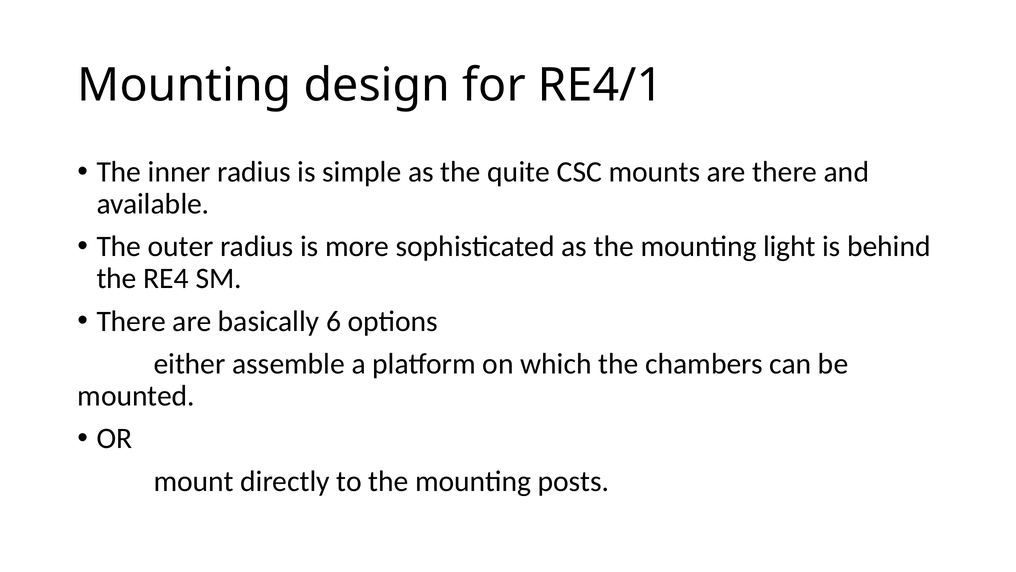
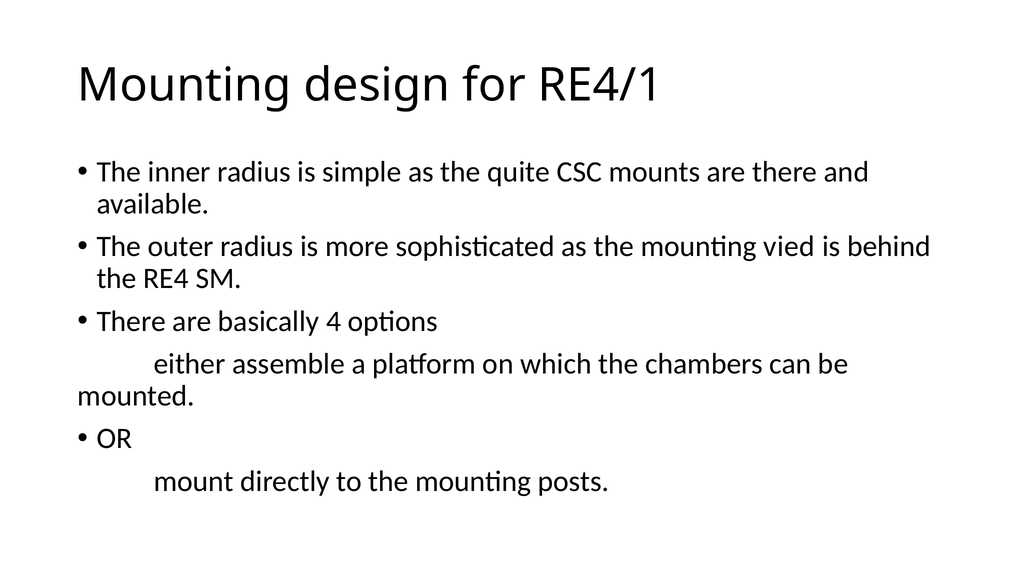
light: light -> vied (789, 246)
6: 6 -> 4 (334, 321)
